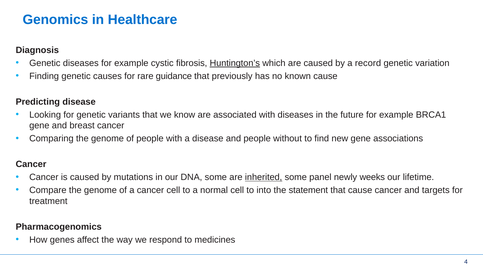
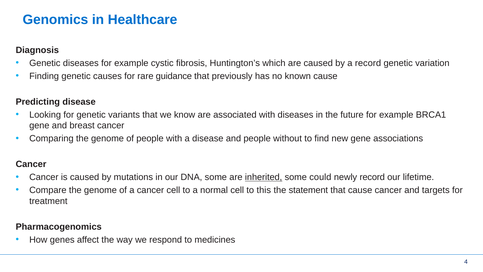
Huntington’s underline: present -> none (235, 63)
panel: panel -> could (320, 177)
newly weeks: weeks -> record (372, 177)
into: into -> this (264, 190)
